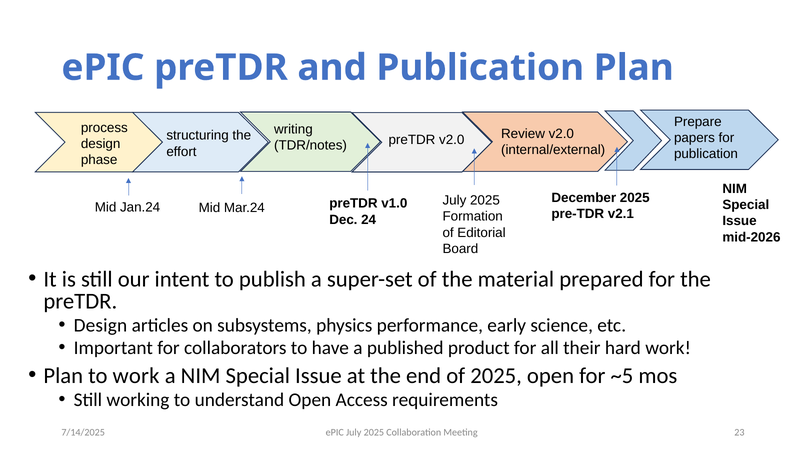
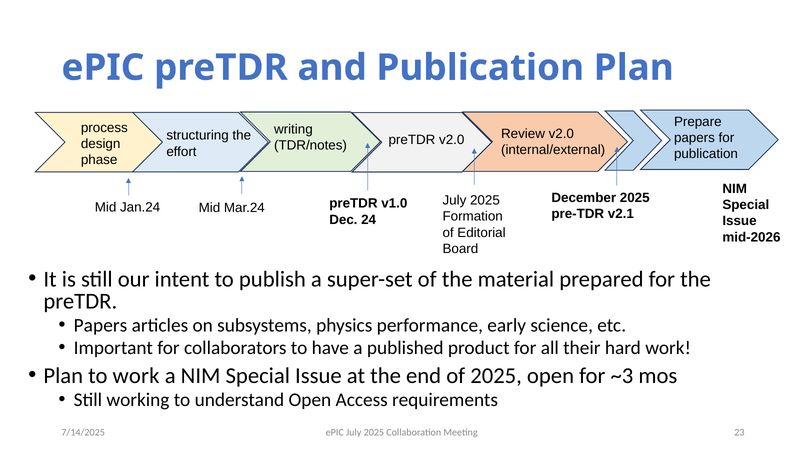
Design: Design -> Papers (100, 326)
~5: ~5 -> ~3 (622, 376)
